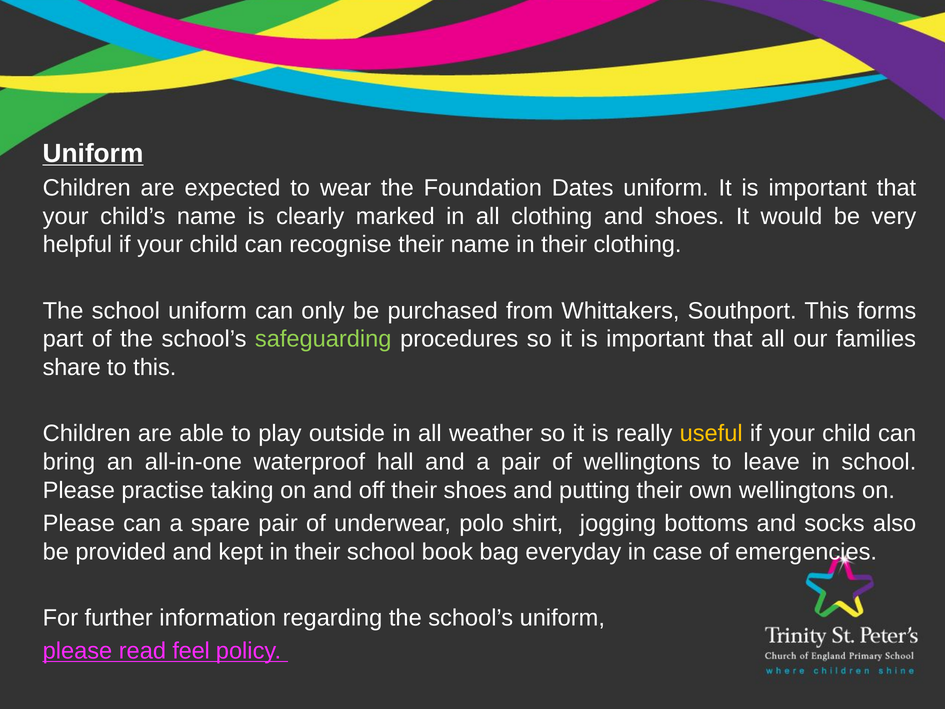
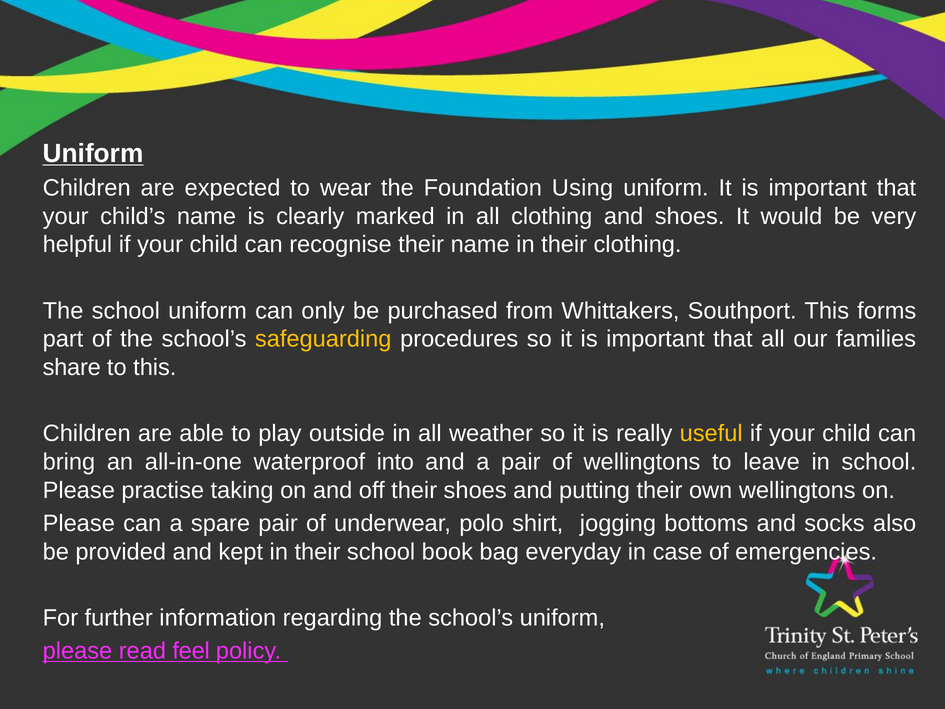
Dates: Dates -> Using (583, 188)
safeguarding colour: light green -> yellow (323, 339)
hall: hall -> into (395, 462)
